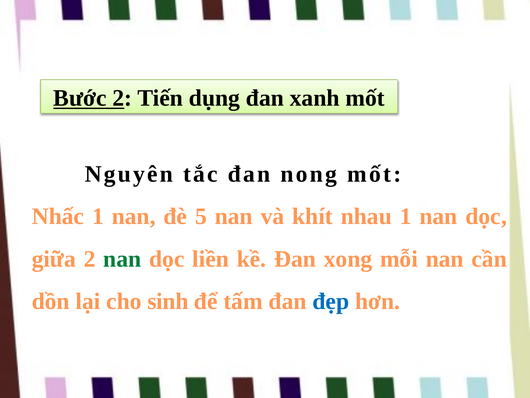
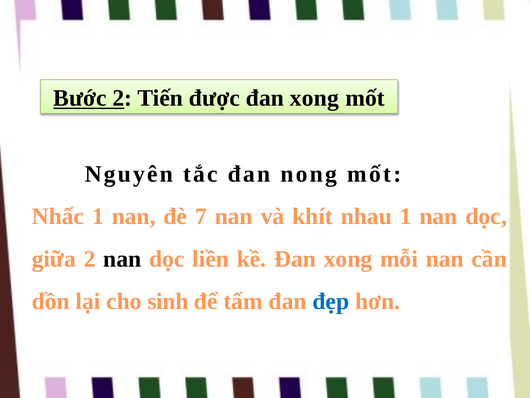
dụng: dụng -> được (214, 98)
xanh: xanh -> xong (315, 98)
5: 5 -> 7 (201, 216)
nan colour: green -> black (122, 259)
